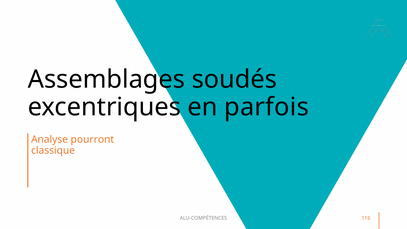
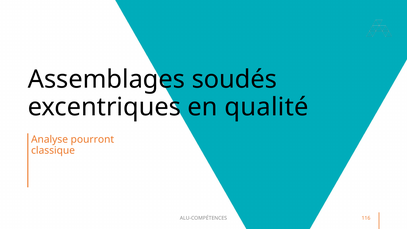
parfois: parfois -> qualité (267, 107)
